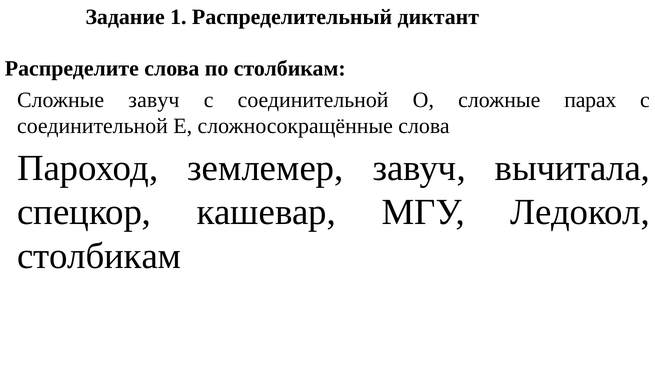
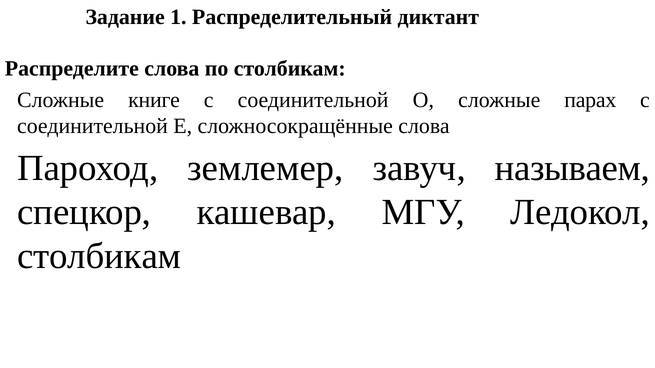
Сложные завуч: завуч -> книге (154, 100)
вычитала: вычитала -> называем (572, 168)
